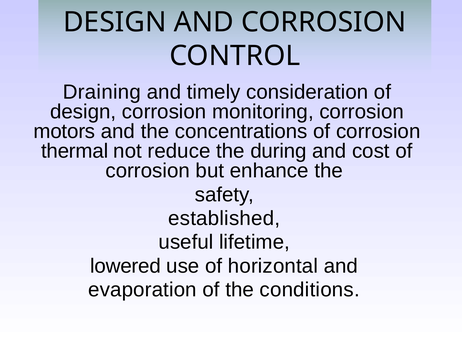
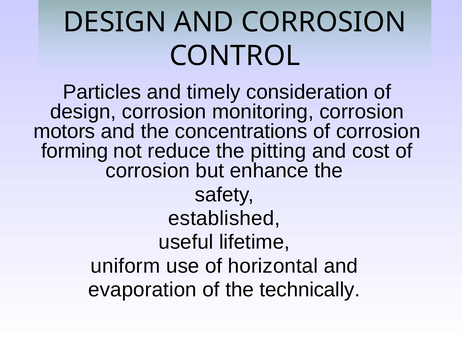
Draining: Draining -> Particles (102, 92)
thermal: thermal -> forming (75, 151)
during: during -> pitting (278, 151)
lowered: lowered -> uniform (125, 266)
conditions: conditions -> technically (310, 290)
